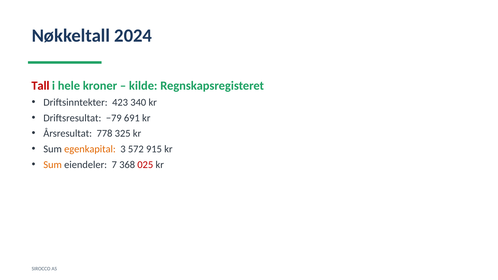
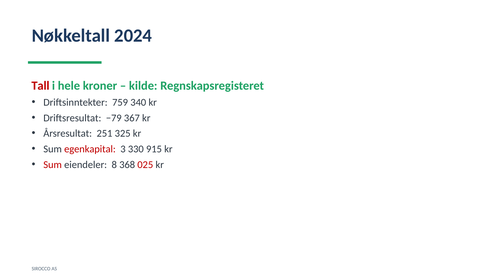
423: 423 -> 759 (120, 102)
691: 691 -> 367 (132, 118)
778: 778 -> 251 (105, 134)
egenkapital colour: orange -> red (90, 149)
572: 572 -> 330 (136, 149)
Sum colour: orange -> red (53, 165)
7: 7 -> 8 (114, 165)
